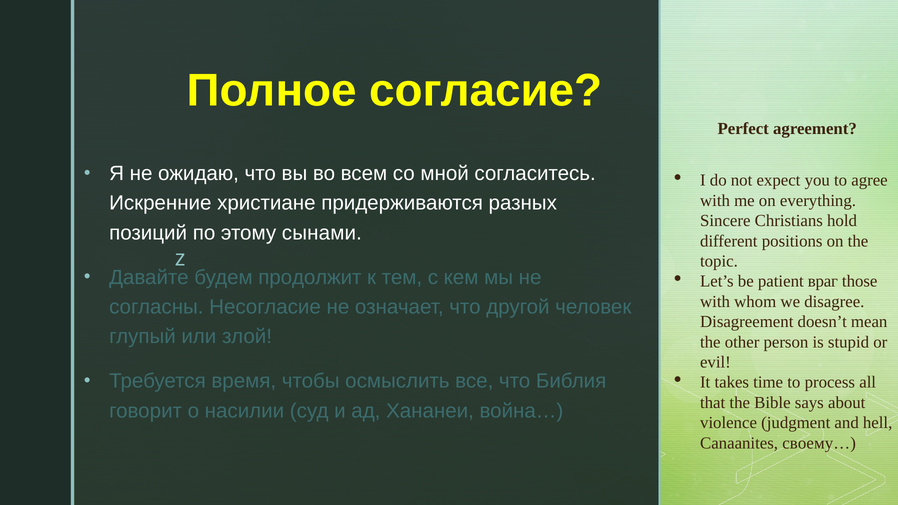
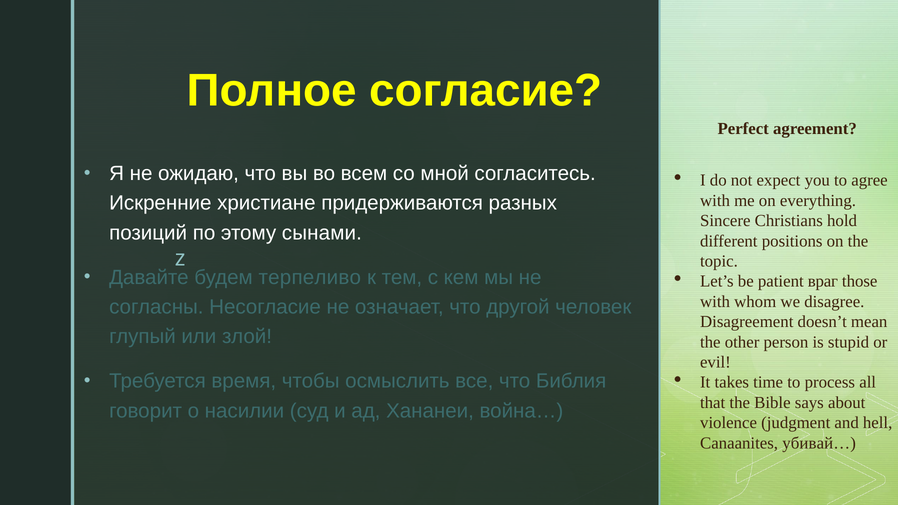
продолжит: продолжит -> терпеливо (310, 277)
своему…: своему… -> убивай… (819, 443)
